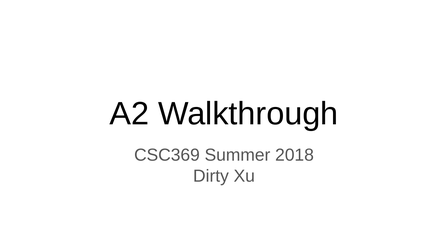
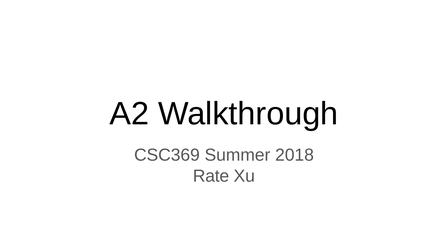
Dirty: Dirty -> Rate (211, 176)
